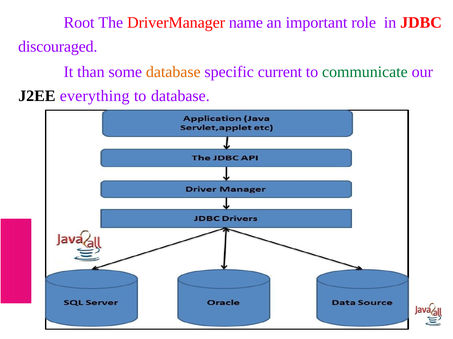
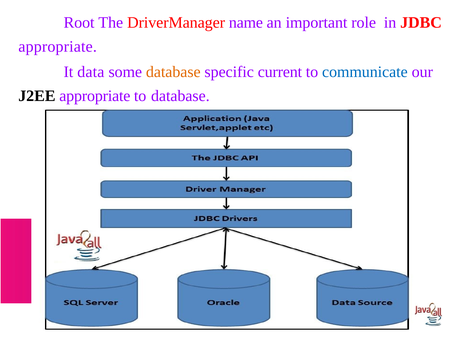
discouraged: discouraged -> appropriate (58, 47)
than: than -> data (91, 72)
communicate colour: green -> blue (365, 72)
J2EE everything: everything -> appropriate (95, 96)
